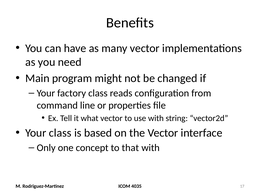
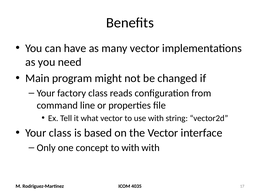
to that: that -> with (130, 148)
